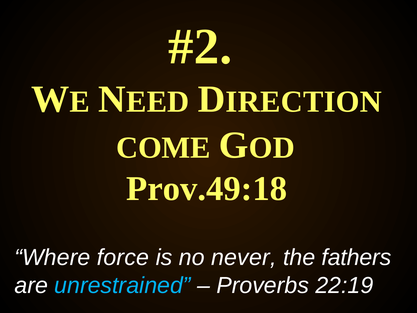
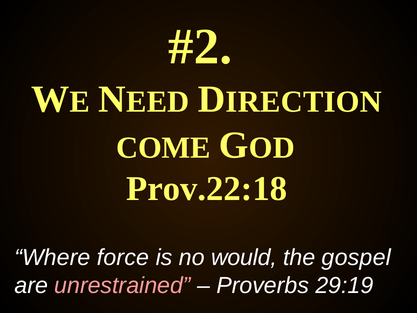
Prov.49:18: Prov.49:18 -> Prov.22:18 (207, 189)
never: never -> would (244, 257)
fathers: fathers -> gospel (356, 257)
unrestrained colour: light blue -> pink (123, 285)
22:19: 22:19 -> 29:19 (344, 285)
